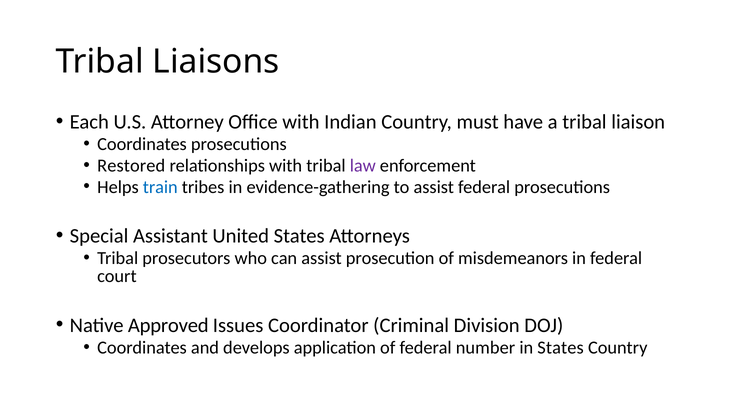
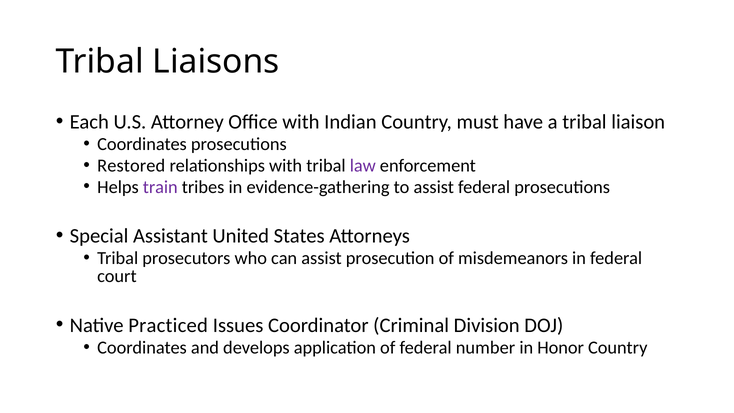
train colour: blue -> purple (160, 187)
Approved: Approved -> Practiced (168, 325)
in States: States -> Honor (561, 348)
